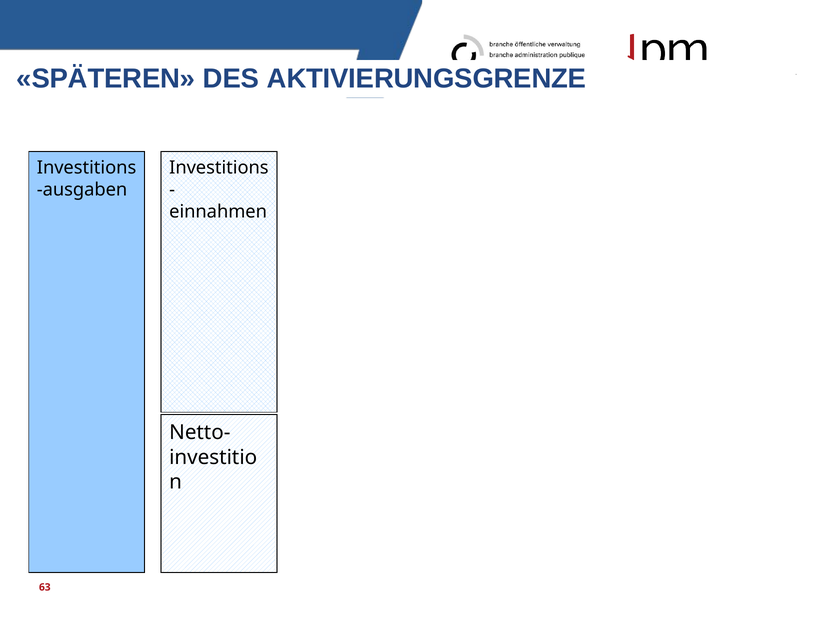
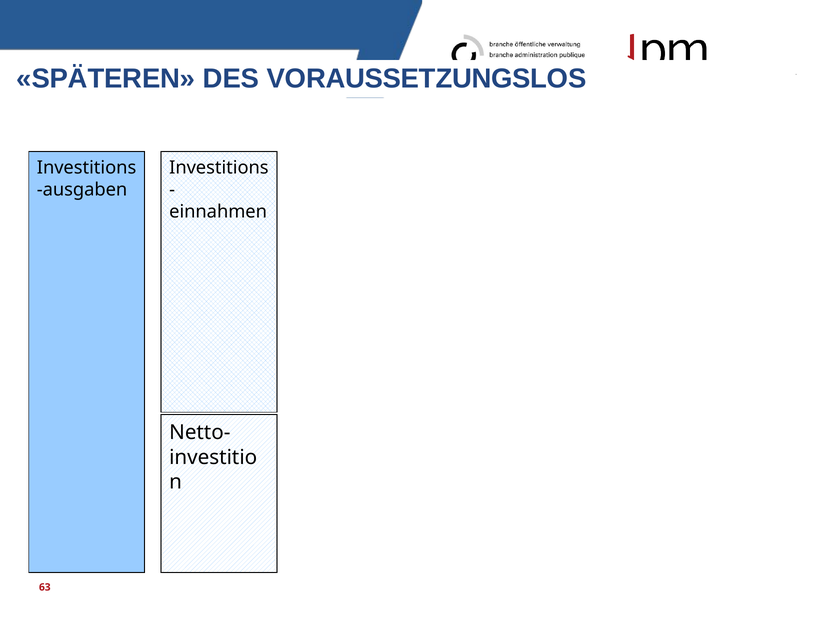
AKTIVIERUNGSGRENZE: AKTIVIERUNGSGRENZE -> VORAUSSETZUNGSLOS (427, 79)
